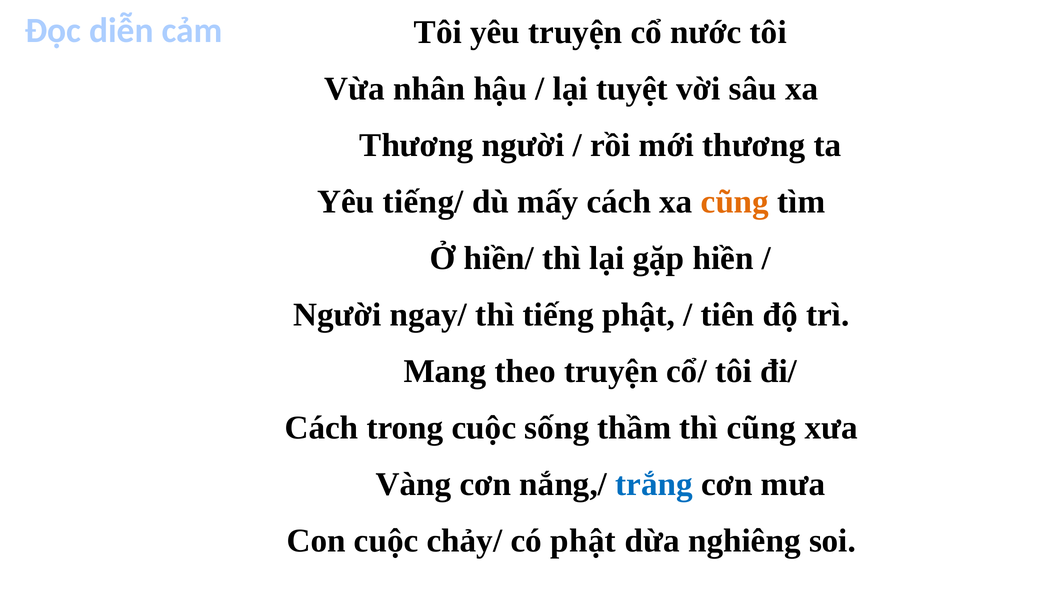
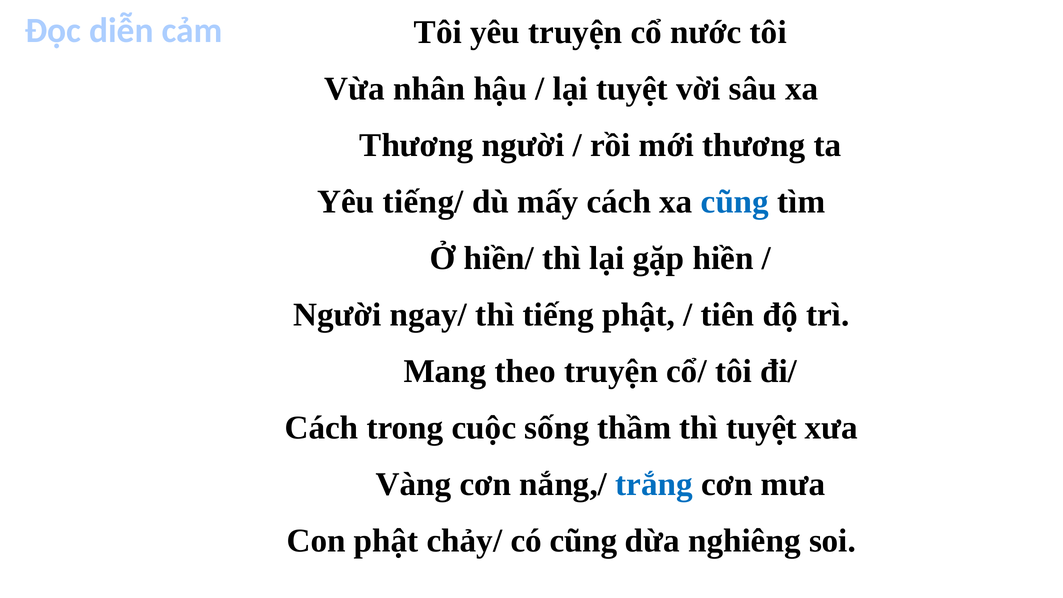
cũng colour: orange -> blue (735, 202)
thì cũng: cũng -> tuyệt (762, 428)
Con cuộc: cuộc -> phật (386, 541)
có phật: phật -> cũng (584, 541)
